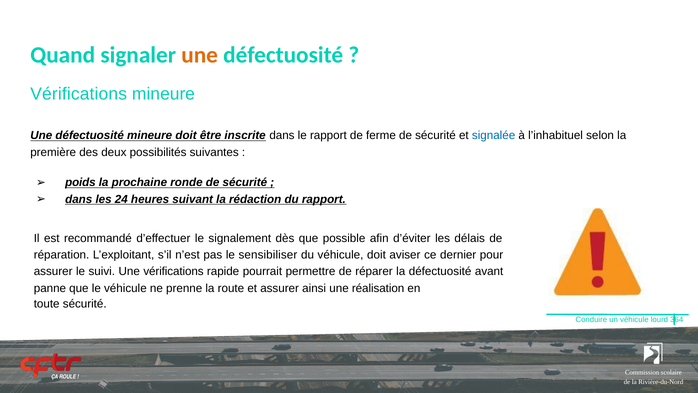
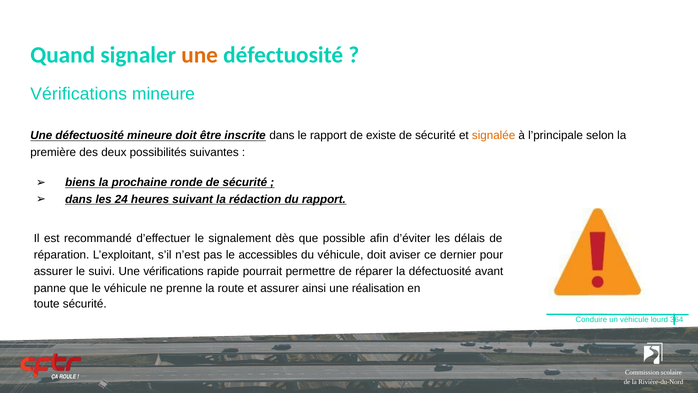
ferme: ferme -> existe (381, 136)
signalée colour: blue -> orange (494, 136)
l’inhabituel: l’inhabituel -> l’principale (556, 136)
poids: poids -> biens (80, 182)
sensibiliser: sensibiliser -> accessibles (268, 255)
